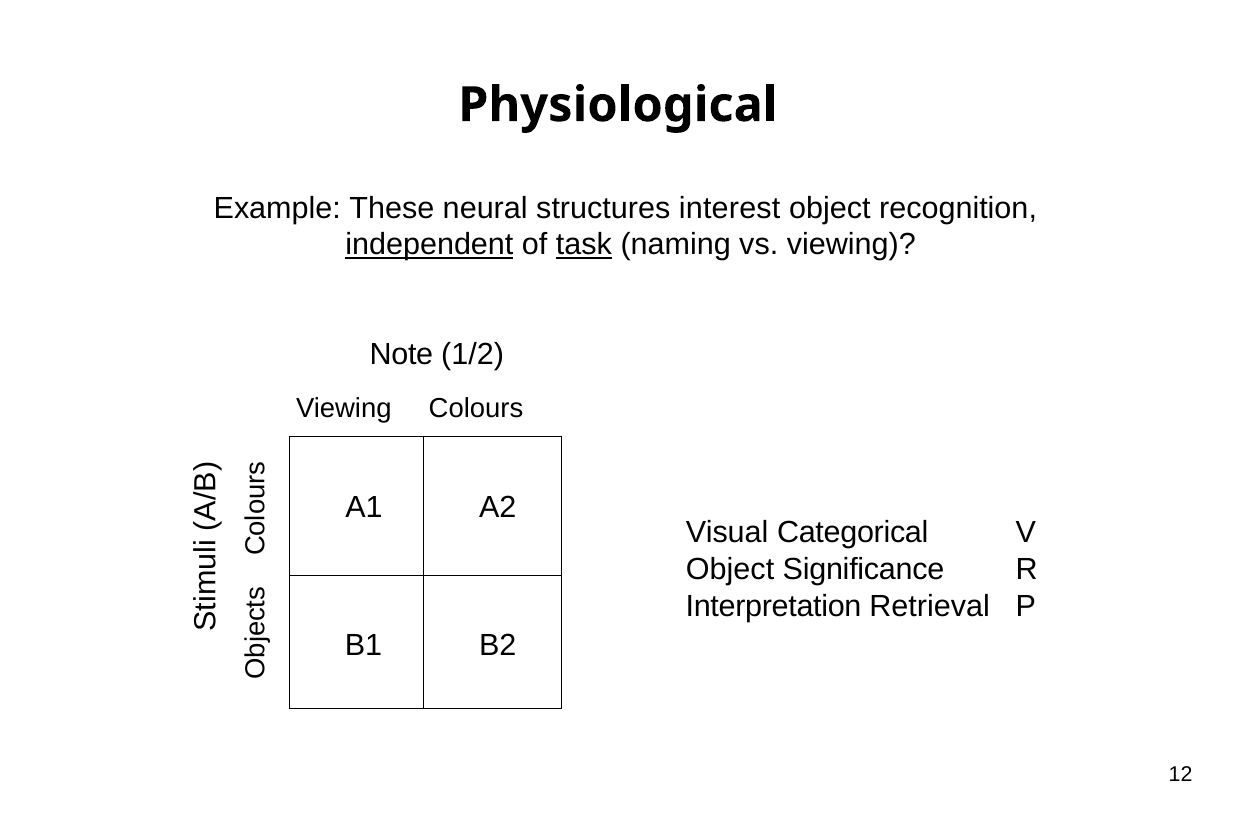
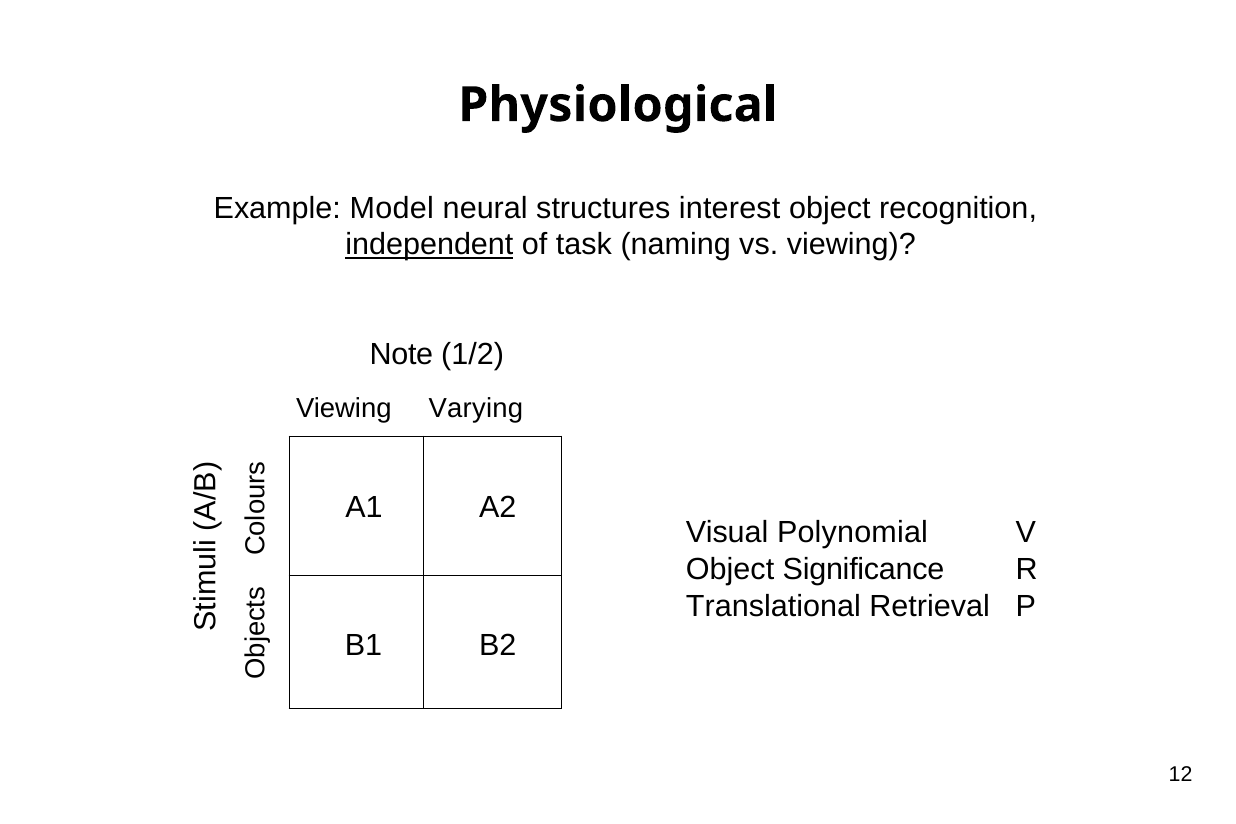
These: These -> Model (392, 208)
task underline: present -> none (584, 245)
Colours: Colours -> Varying (476, 408)
Categorical: Categorical -> Polynomial (853, 533)
Interpretation: Interpretation -> Translational (773, 606)
